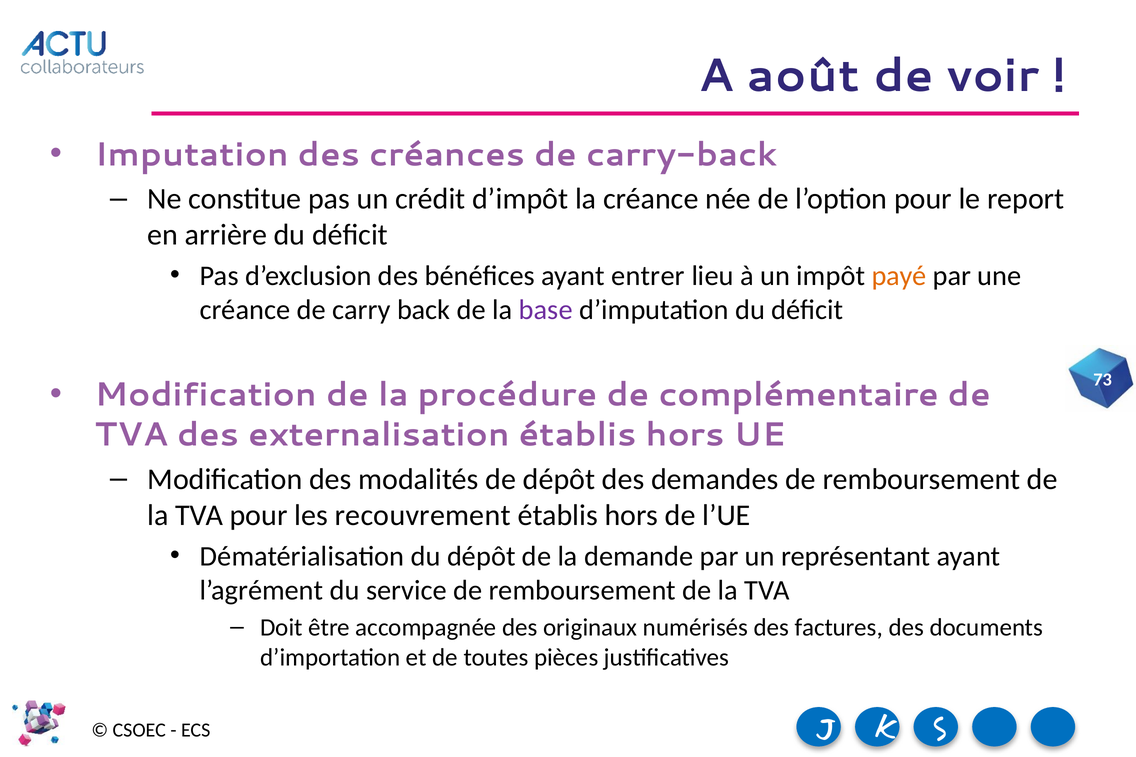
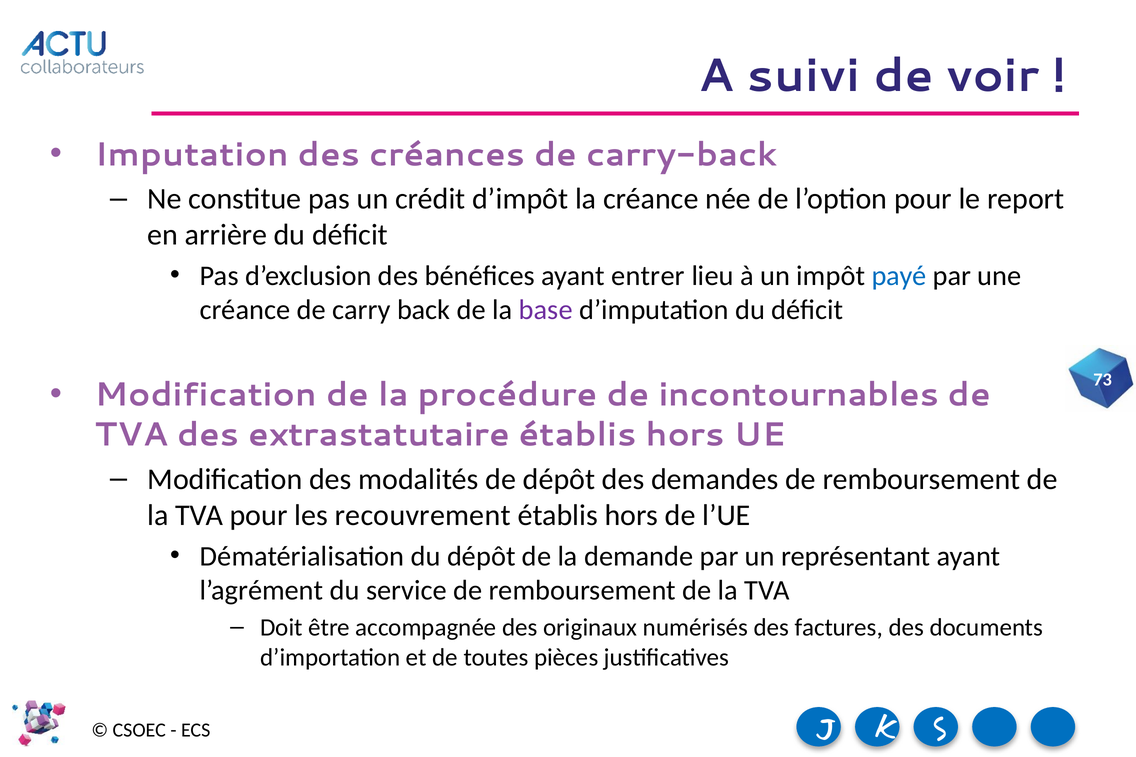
août: août -> suivi (803, 76)
payé colour: orange -> blue (899, 276)
complémentaire: complémentaire -> incontournables (799, 395)
externalisation: externalisation -> extrastatutaire (379, 435)
